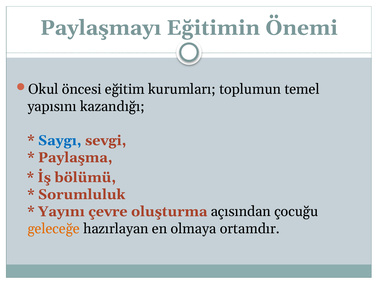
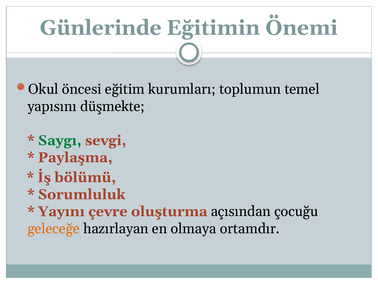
Paylaşmayı: Paylaşmayı -> Günlerinde (101, 28)
kazandığı: kazandığı -> düşmekte (112, 106)
Saygı colour: blue -> green (60, 140)
